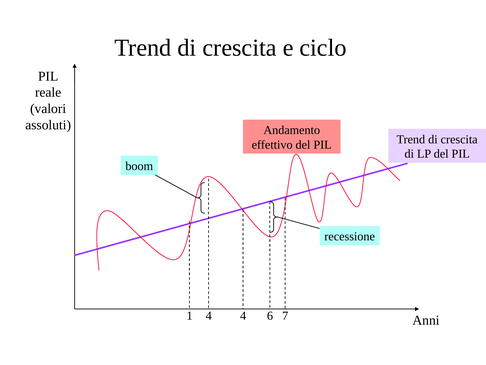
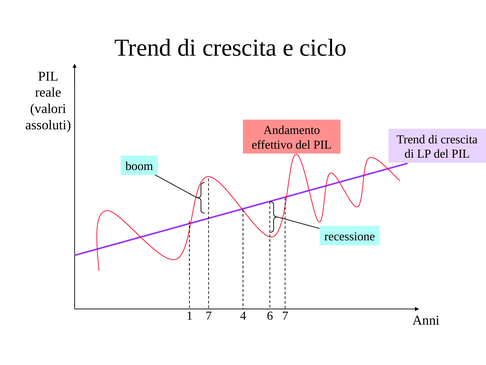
1 4: 4 -> 7 (209, 315)
